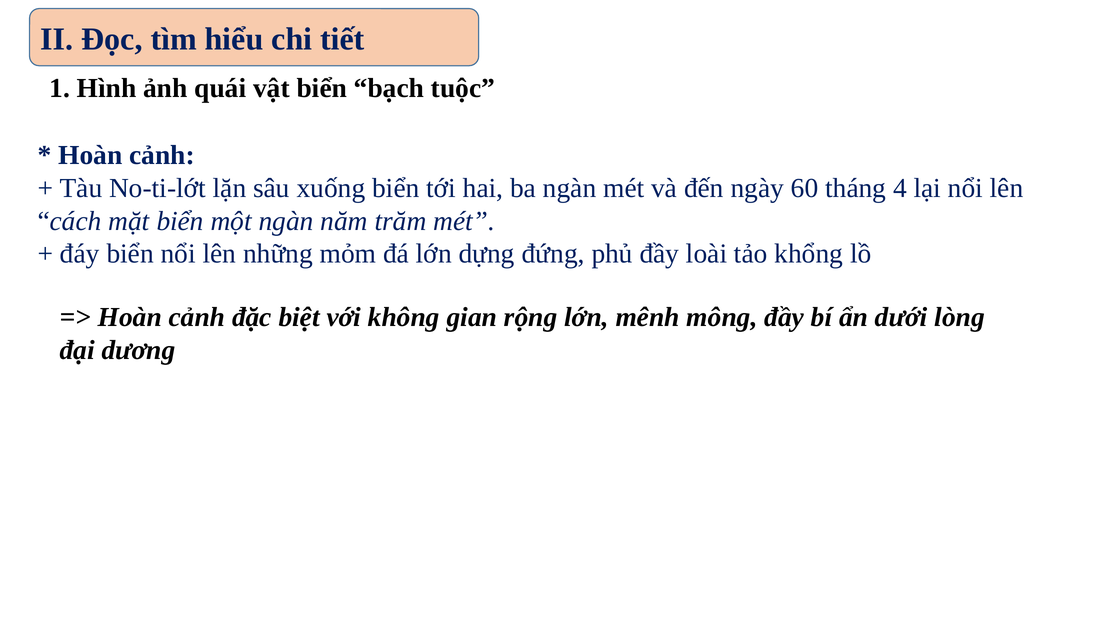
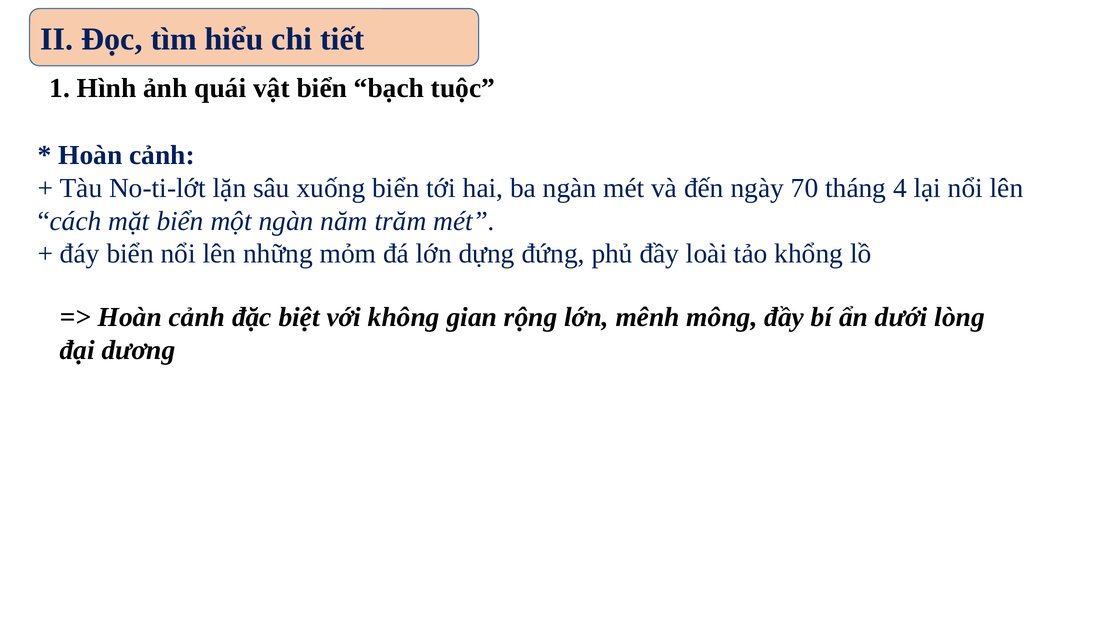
60: 60 -> 70 (805, 188)
